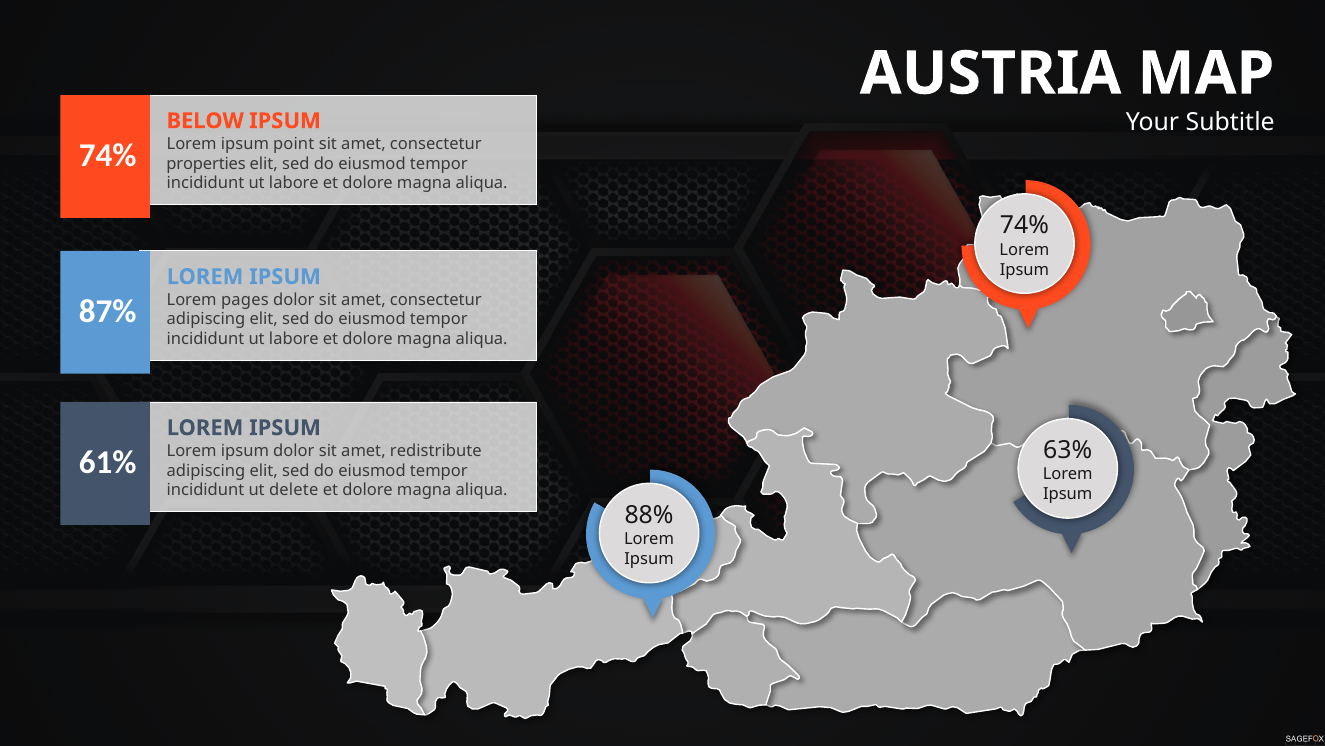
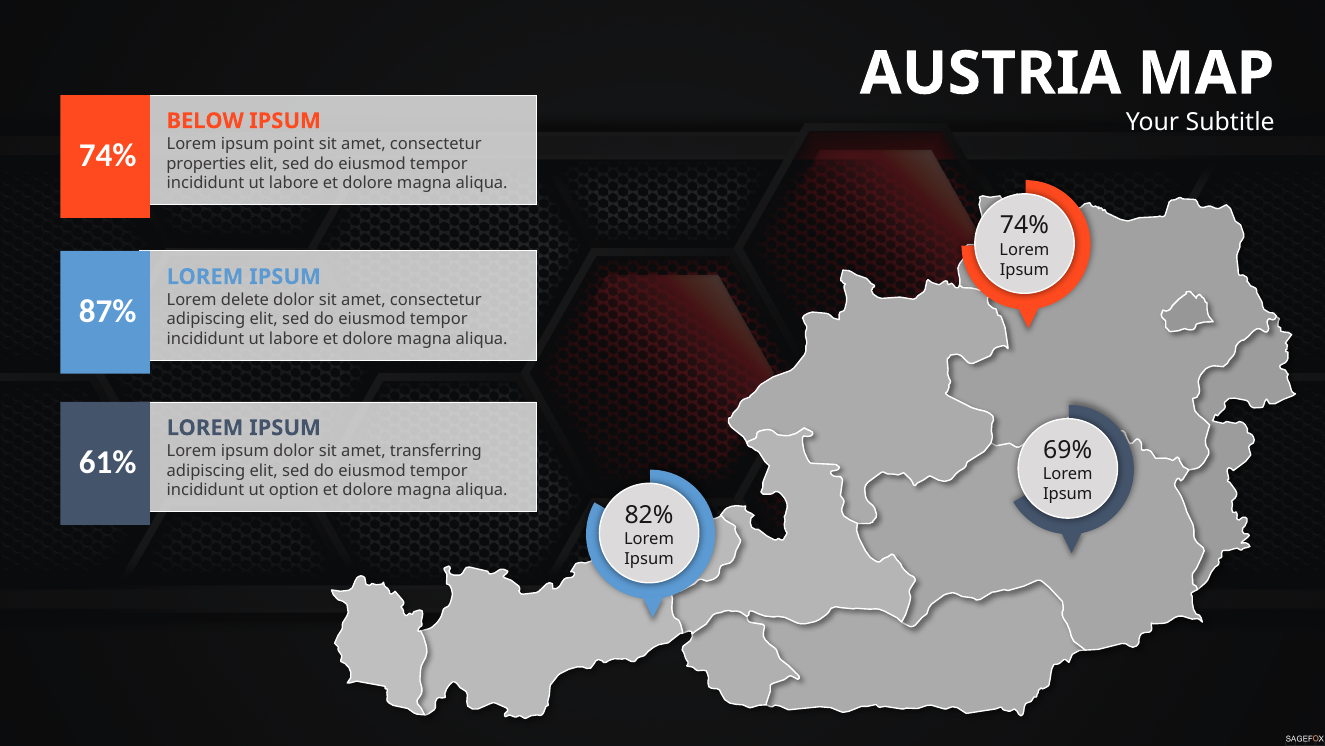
pages: pages -> delete (245, 299)
63%: 63% -> 69% (1068, 450)
redistribute: redistribute -> transferring (436, 450)
delete: delete -> option (294, 490)
88%: 88% -> 82% (649, 514)
